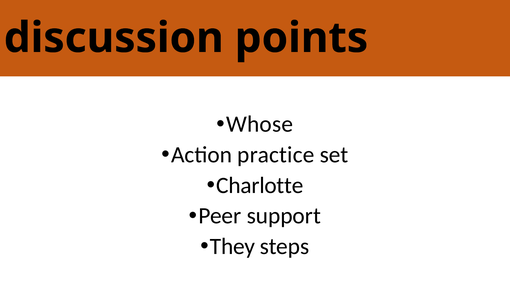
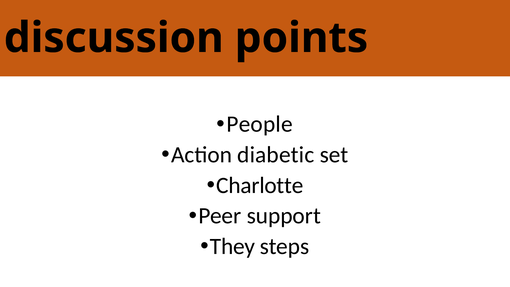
Whose: Whose -> People (260, 124)
practice: practice -> diabetic (276, 155)
